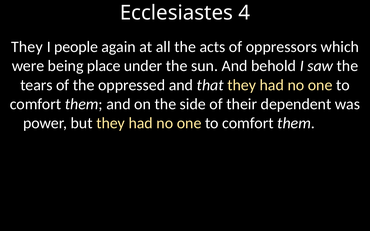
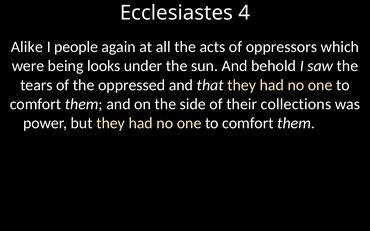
They: They -> Alike (27, 47)
place: place -> looks (104, 66)
dependent: dependent -> collections (296, 104)
